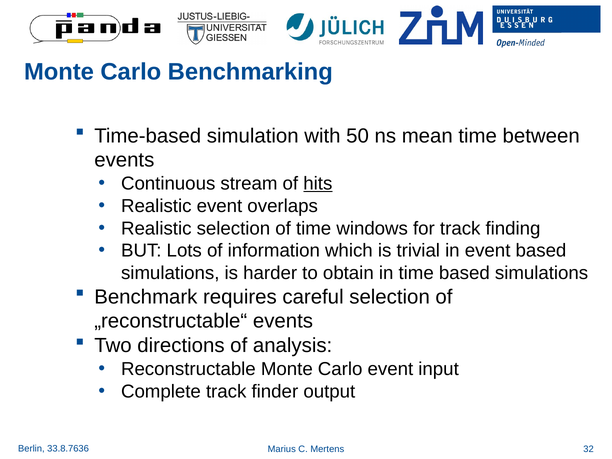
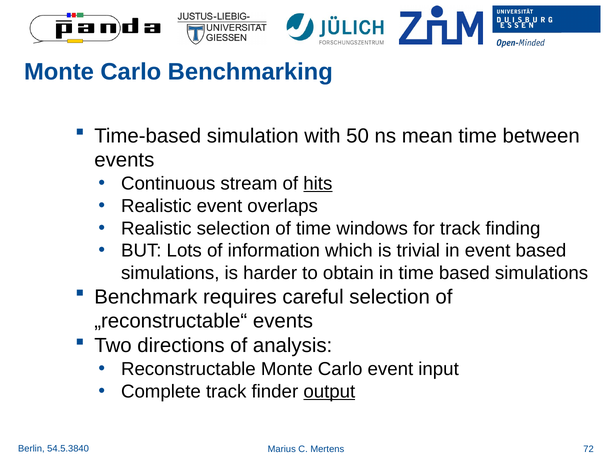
output underline: none -> present (329, 391)
33.8.7636: 33.8.7636 -> 54.5.3840 (68, 448)
32: 32 -> 72 (589, 449)
